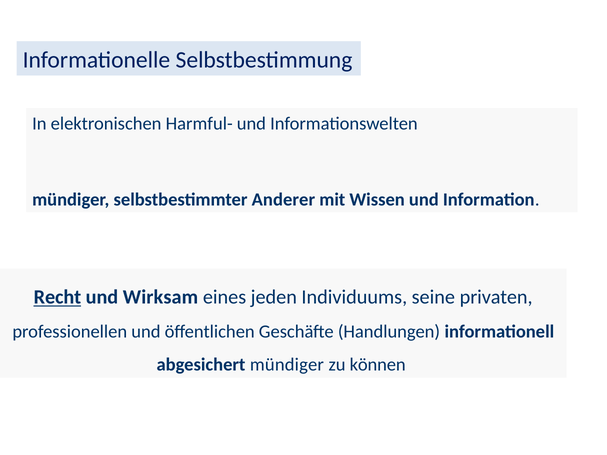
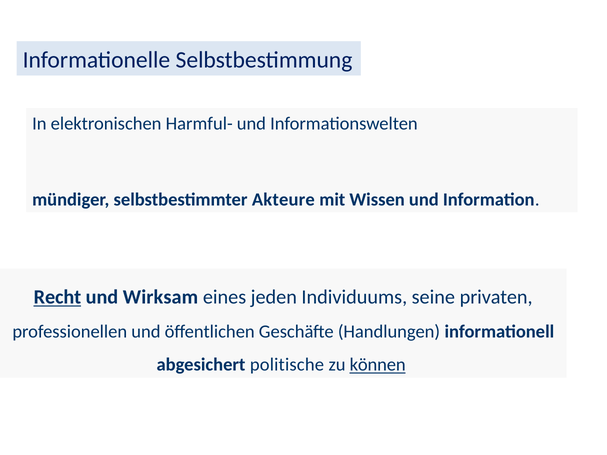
Anderer: Anderer -> Akteure (283, 200)
abgesichert mündiger: mündiger -> politische (287, 365)
können underline: none -> present (378, 365)
